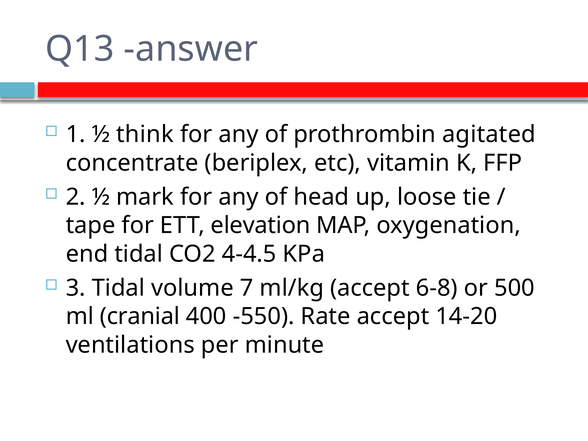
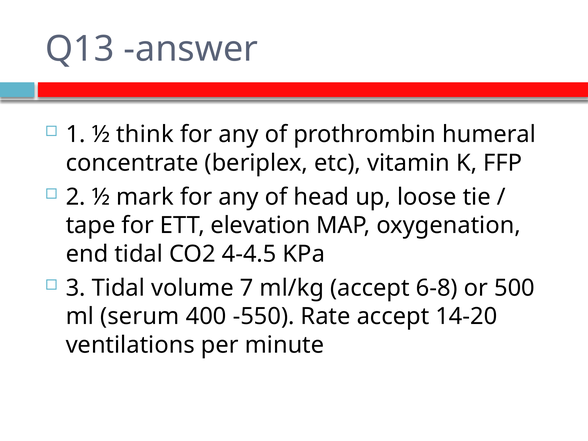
agitated: agitated -> humeral (489, 134)
cranial: cranial -> serum (140, 316)
